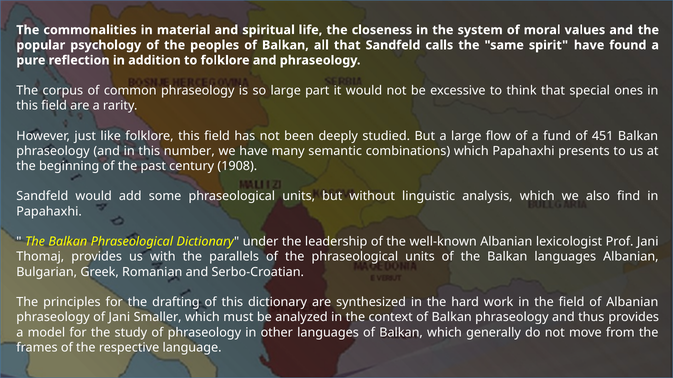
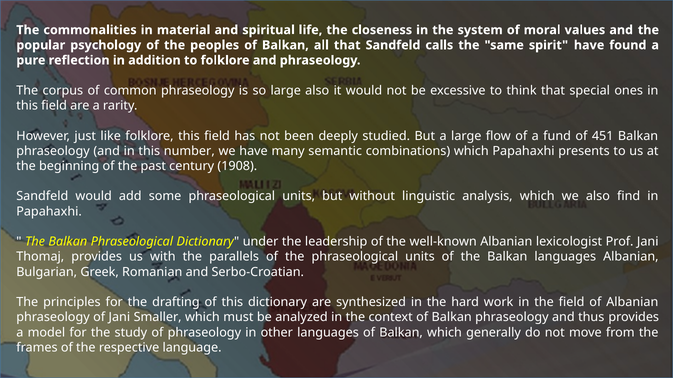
large part: part -> also (317, 91)
